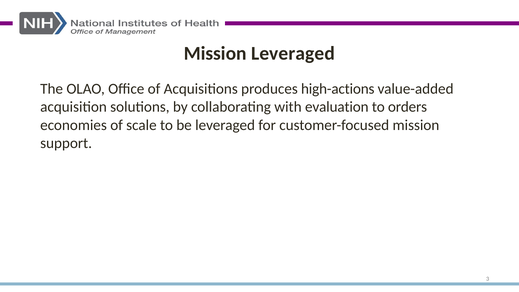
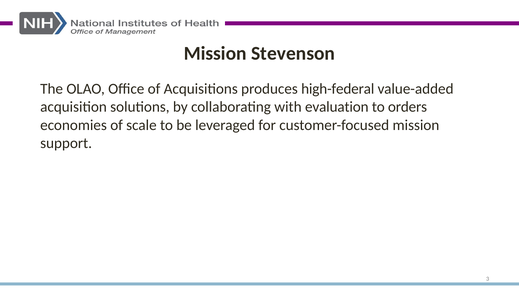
Mission Leveraged: Leveraged -> Stevenson (293, 53)
high-actions: high-actions -> high-federal (338, 89)
